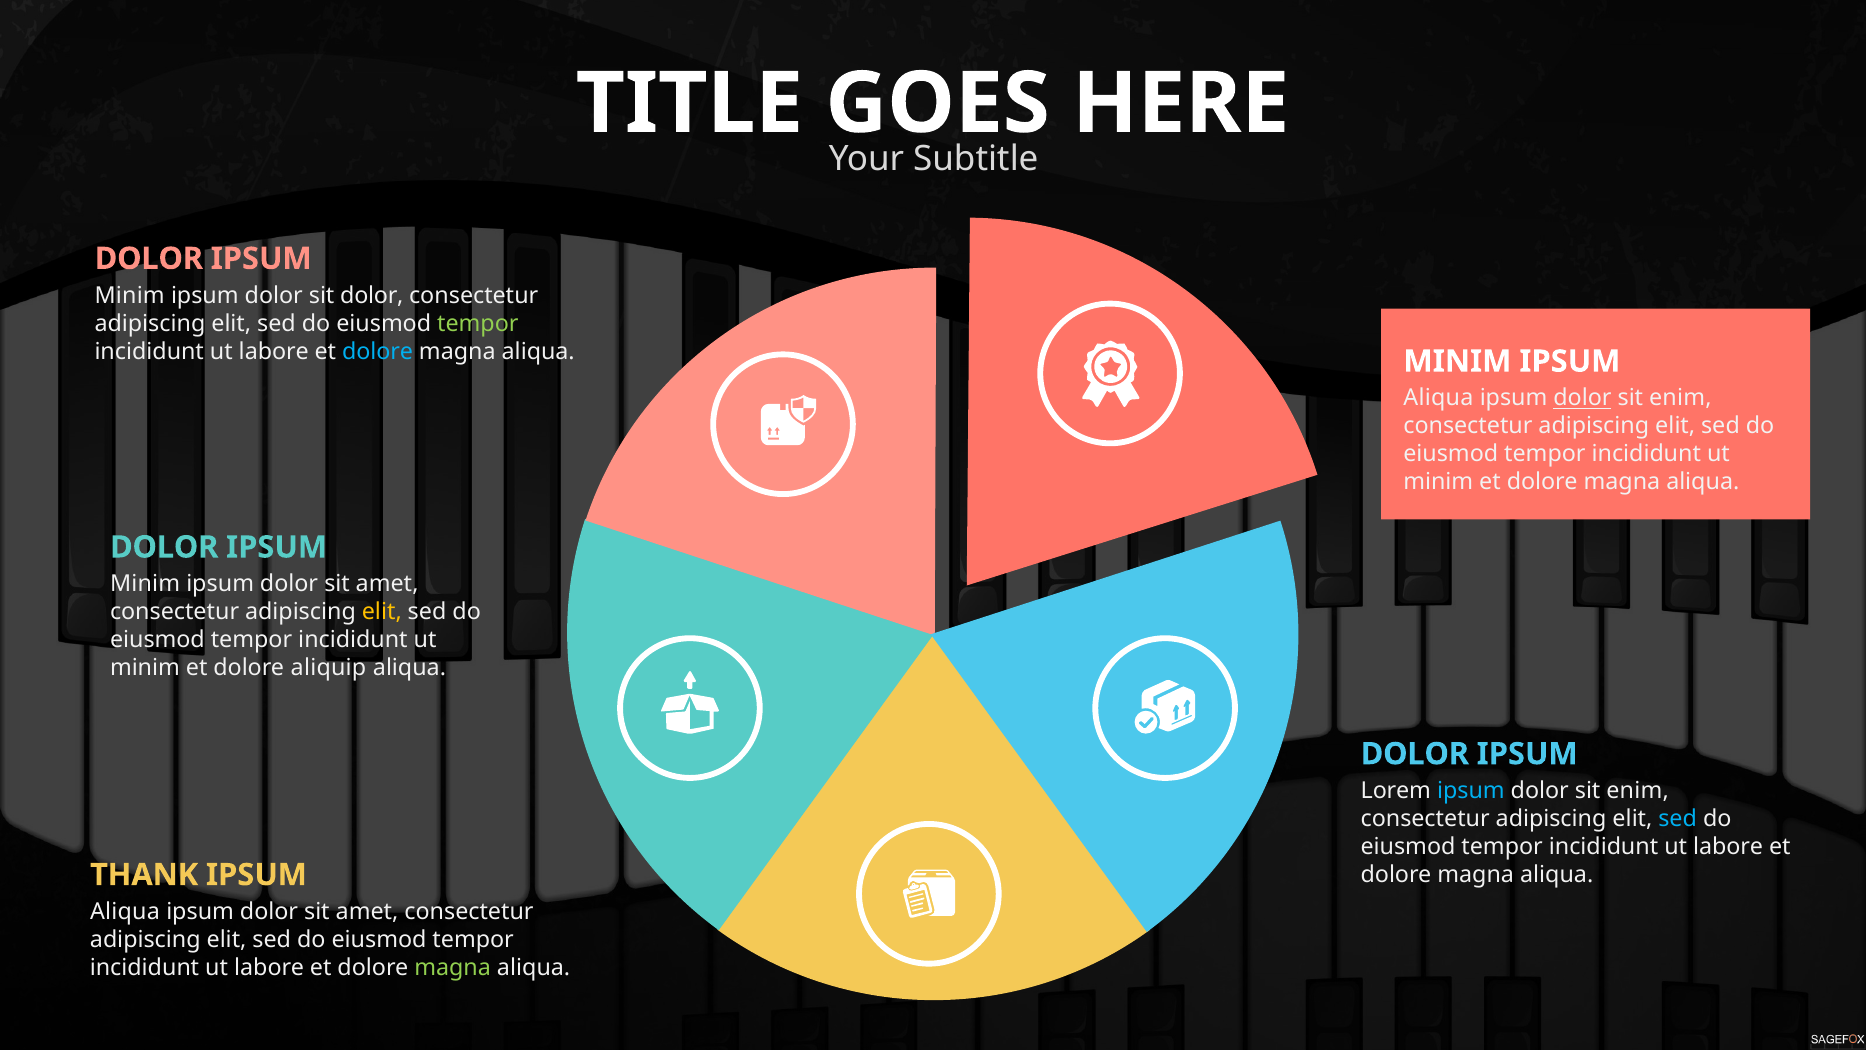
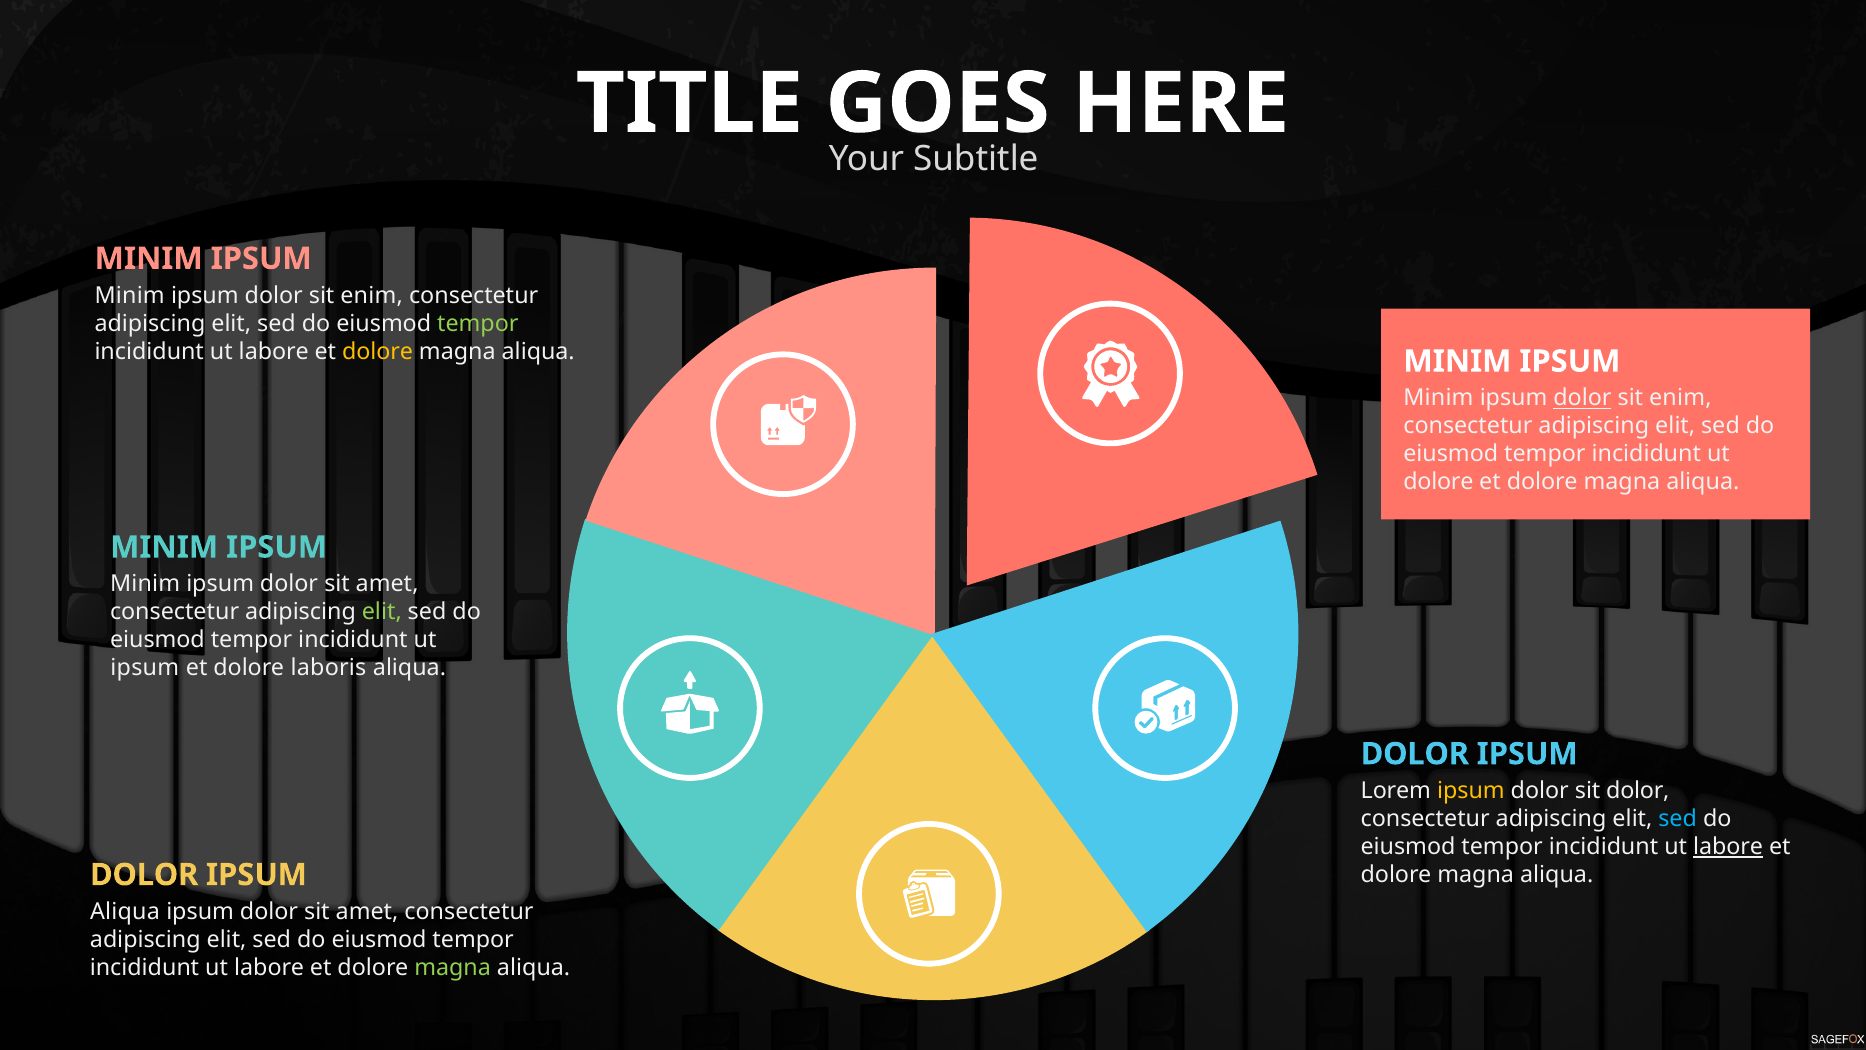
DOLOR: DOLOR -> MINIM (149, 259)
dolor: dolor -> enim (372, 295)
dolore colour: light blue -> yellow (378, 351)
Aliqua: Aliqua -> Minim (1438, 398)
minim: minim -> dolore (1438, 482)
DOLOR: DOLOR -> MINIM (164, 547)
elit colour: yellow -> light green (382, 612)
minim: minim -> ipsum (145, 668)
aliquip: aliquip -> laboris (329, 668)
ipsum colour: light blue -> yellow (1471, 791)
enim: enim -> dolor (1638, 791)
labore underline: none -> present (1728, 846)
THANK: THANK -> DOLOR (144, 875)
